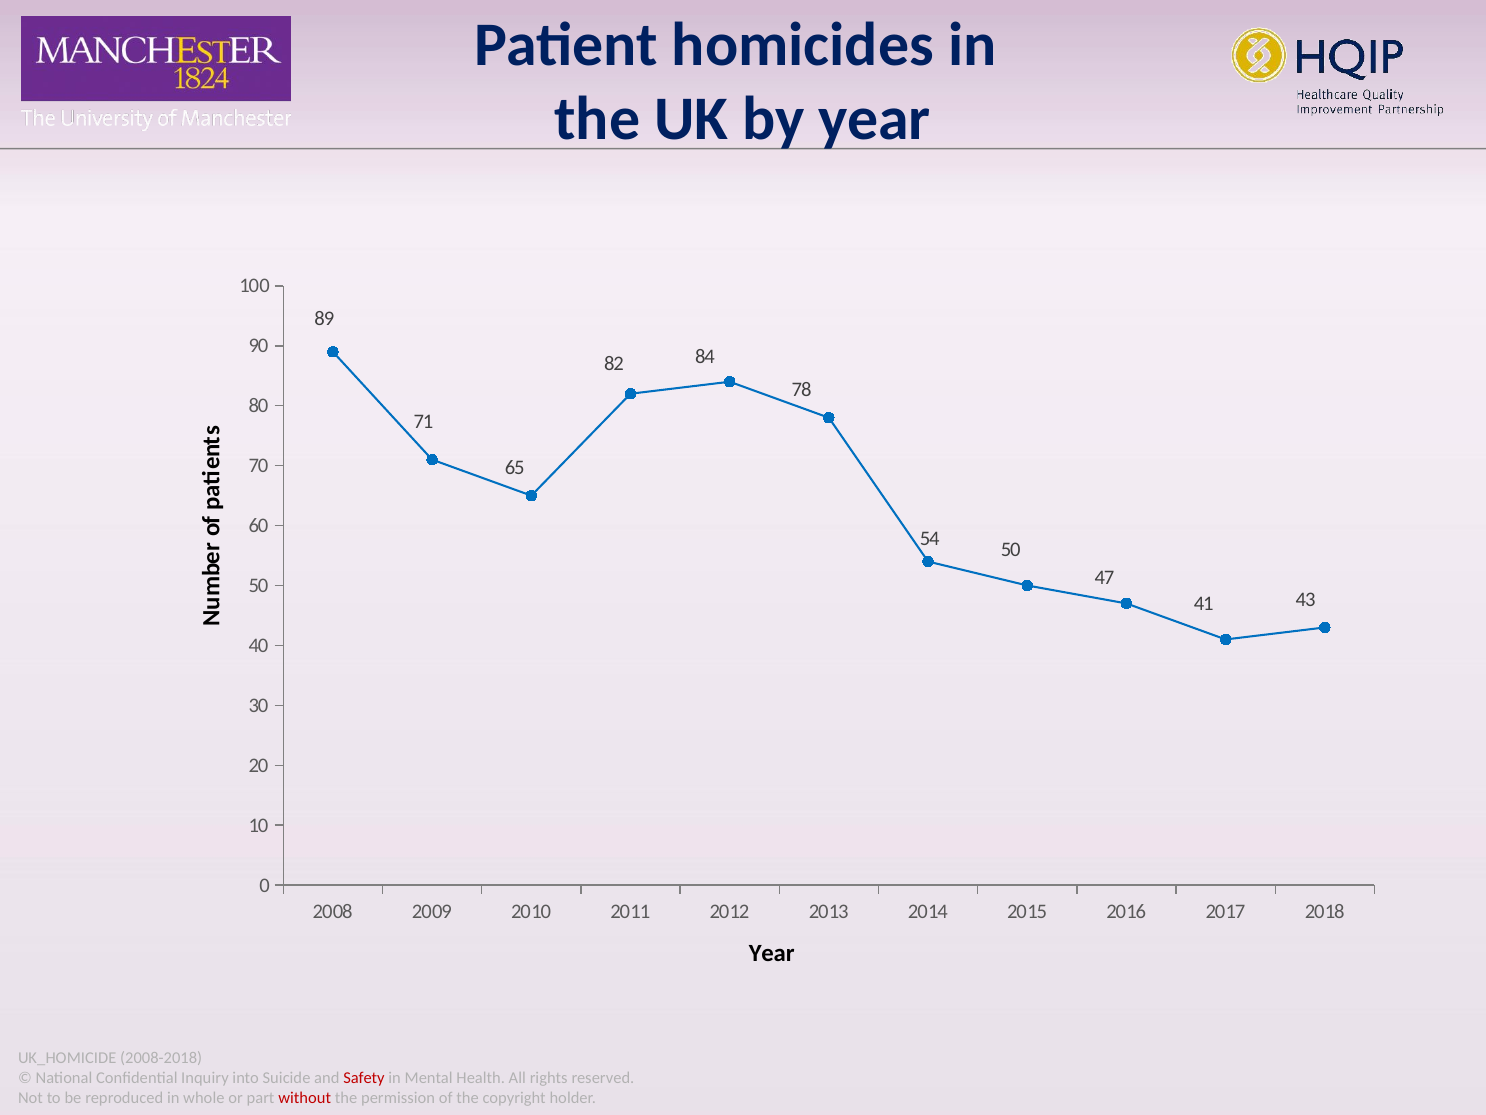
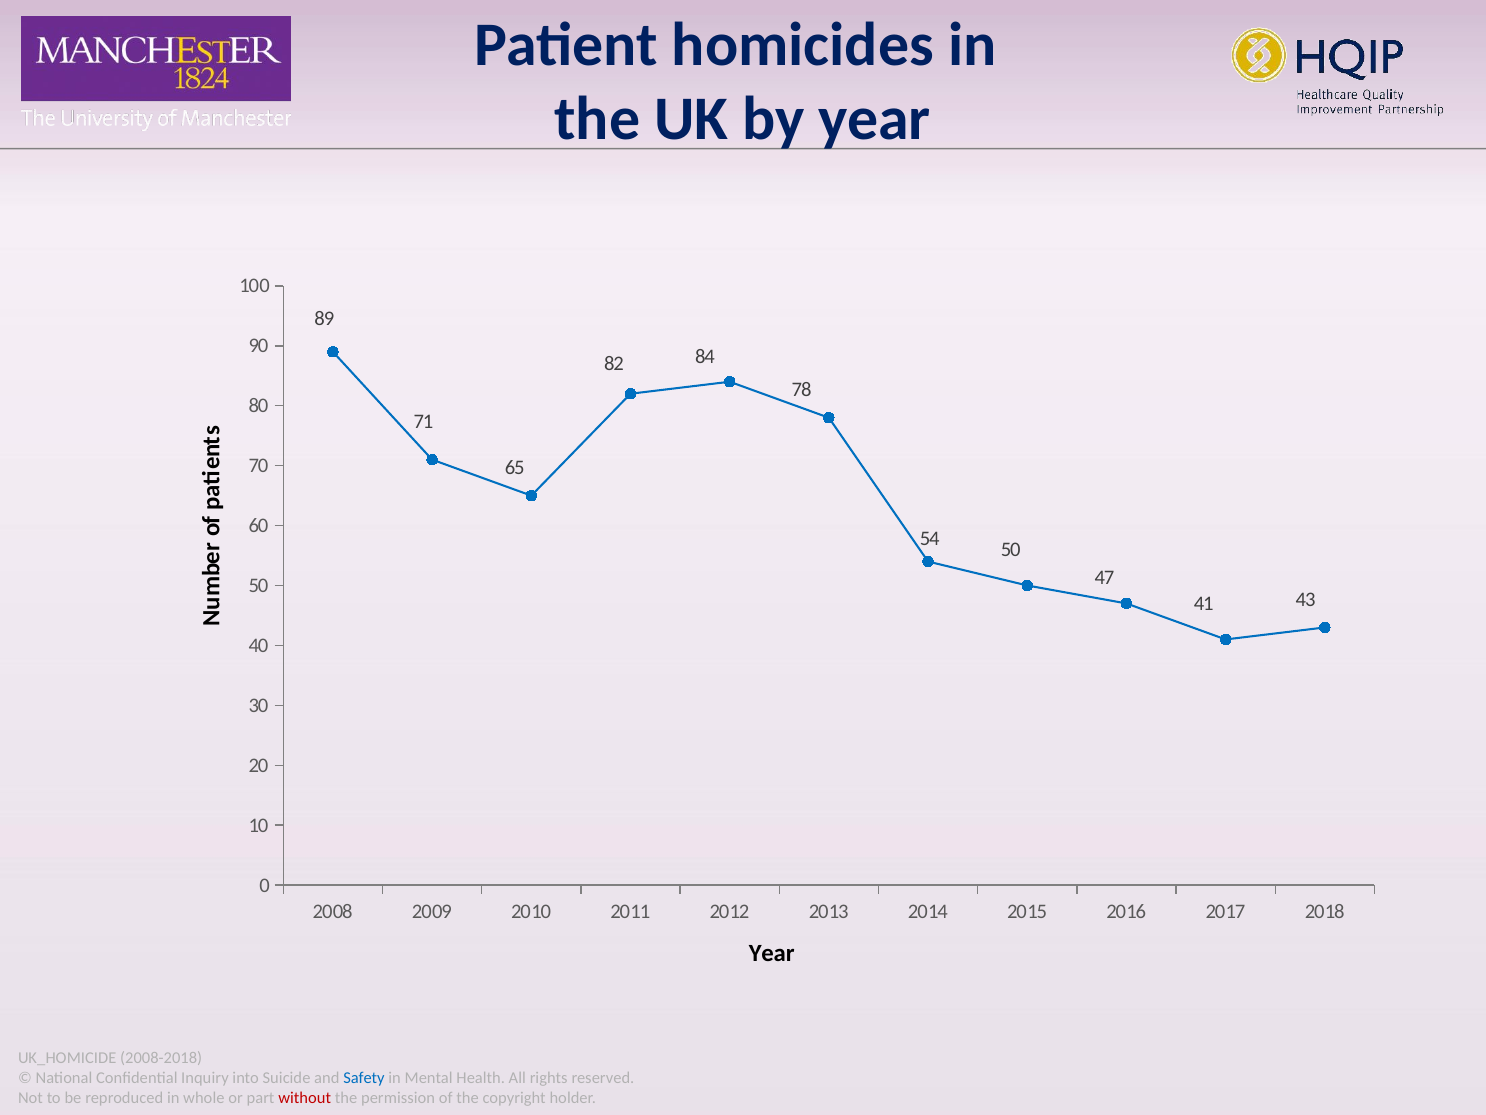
Safety colour: red -> blue (364, 1078)
